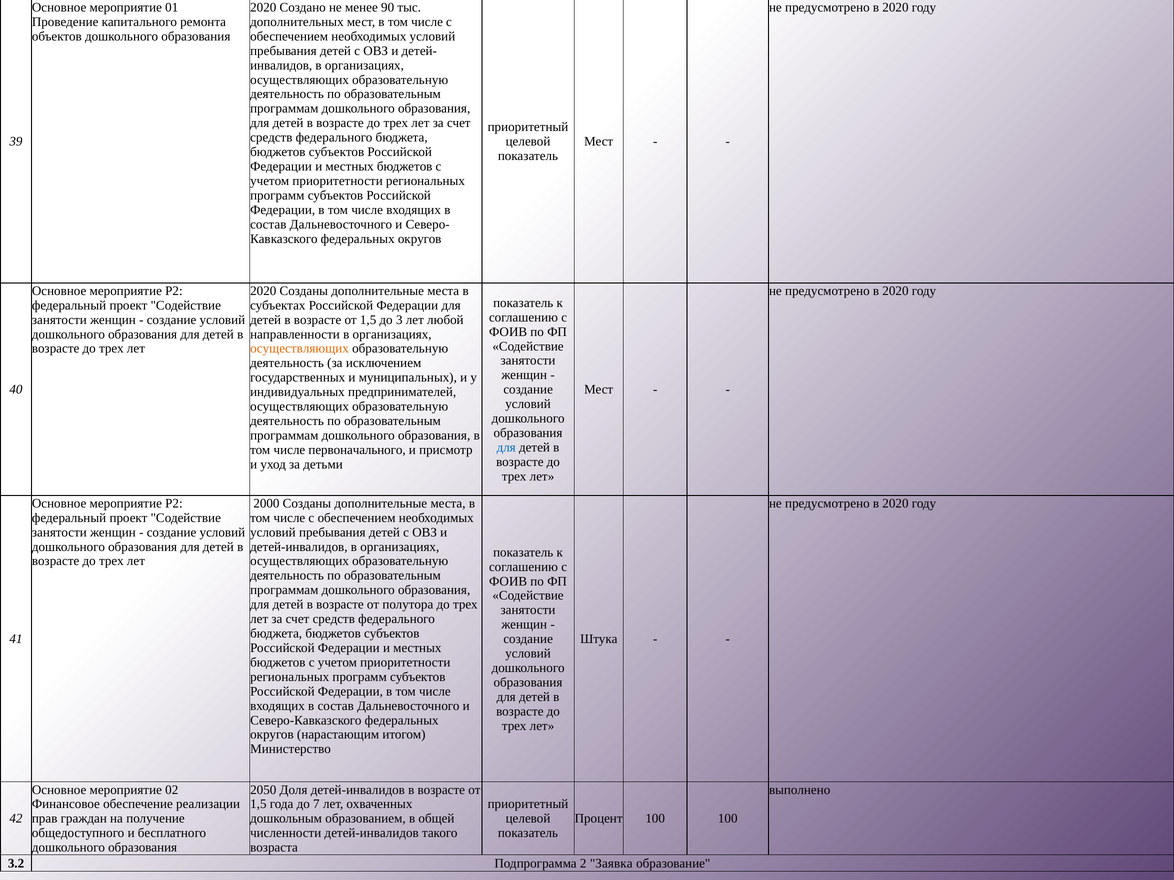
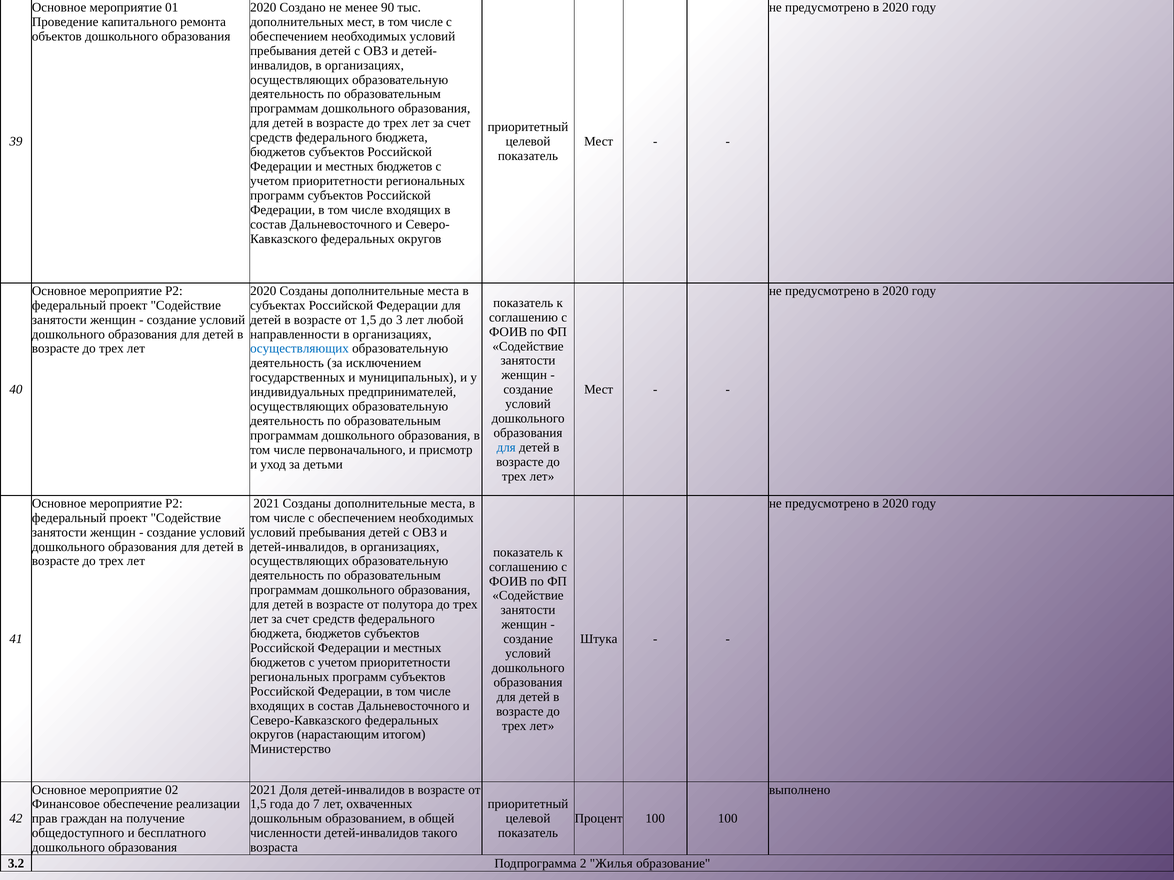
осуществляющих colour: orange -> blue (300, 349)
2000: 2000 -> 2021 (266, 504)
2050: 2050 -> 2021 (263, 790)
Заявка: Заявка -> Жилья (611, 864)
